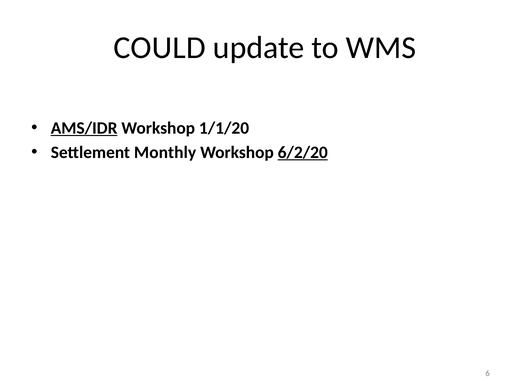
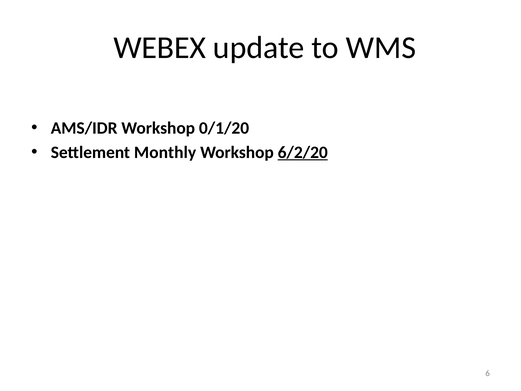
COULD: COULD -> WEBEX (160, 48)
AMS/IDR underline: present -> none (84, 128)
1/1/20: 1/1/20 -> 0/1/20 (224, 128)
